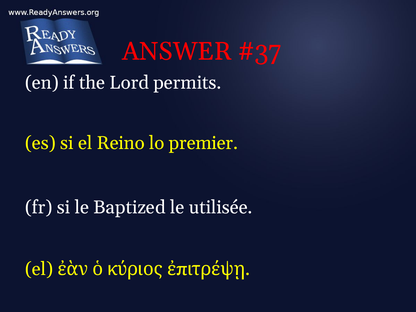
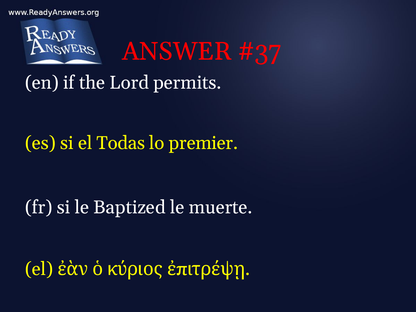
Reino: Reino -> Todas (121, 143)
utilisée: utilisée -> muerte (221, 207)
